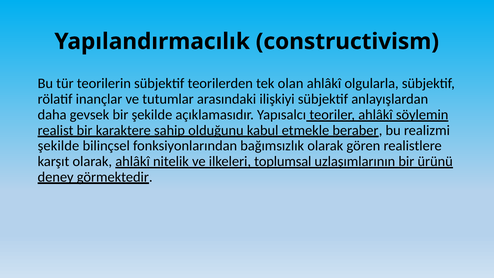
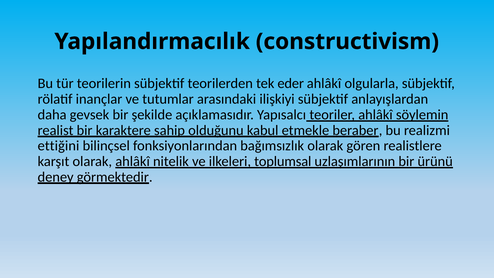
olan: olan -> eder (291, 84)
şekilde: şekilde -> ettiğini (58, 146)
